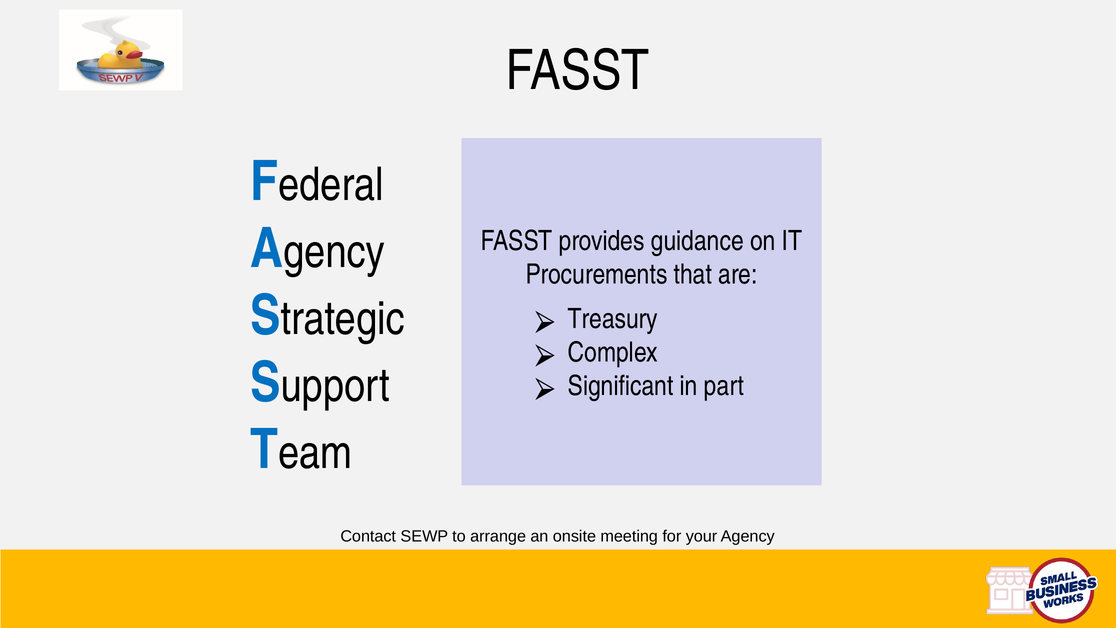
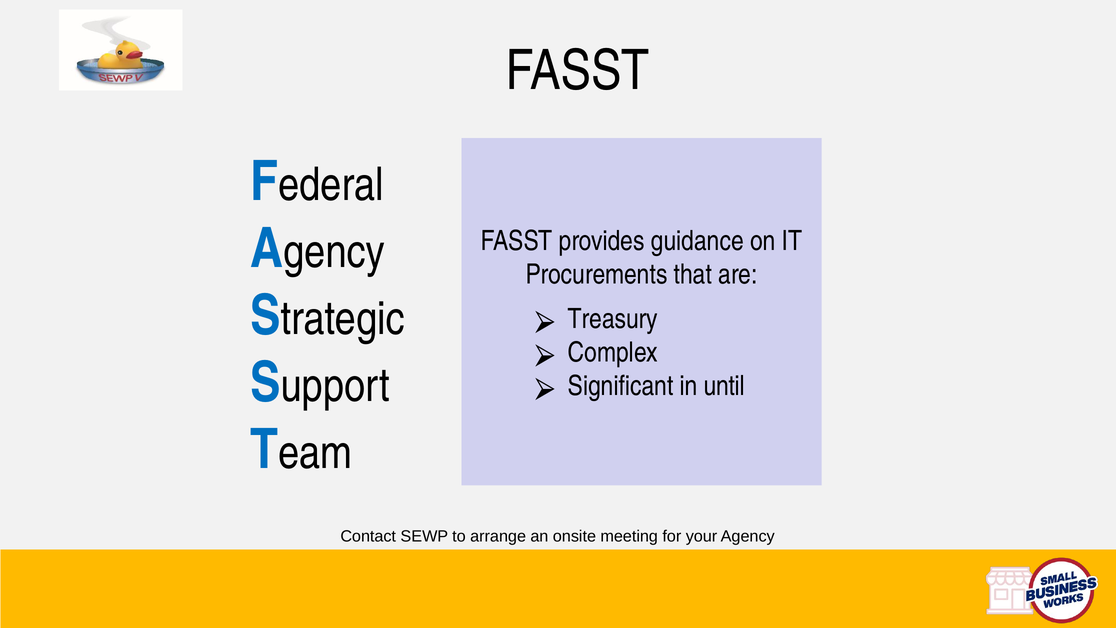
part: part -> until (724, 386)
